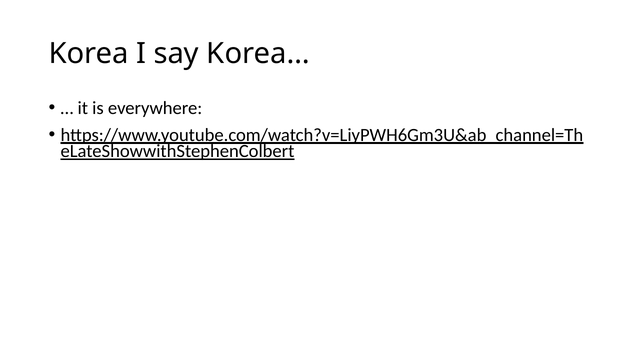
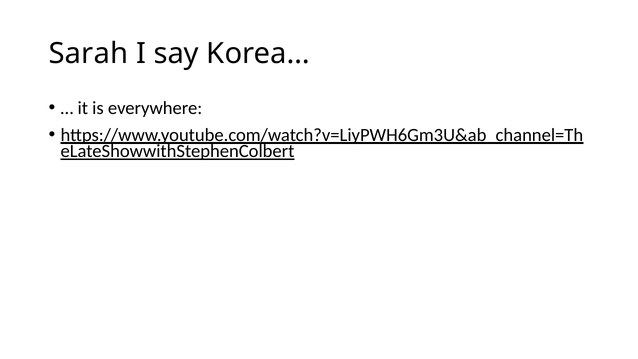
Korea: Korea -> Sarah (88, 54)
